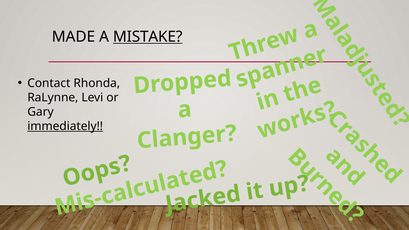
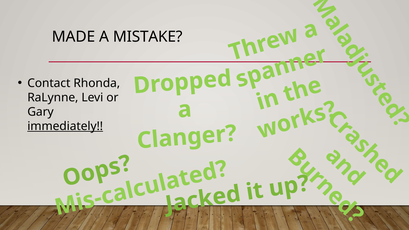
MISTAKE underline: present -> none (148, 37)
